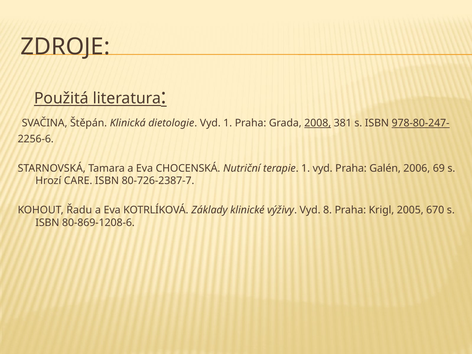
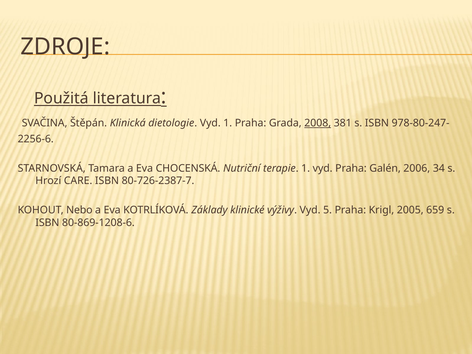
978-80-247- underline: present -> none (421, 123)
69: 69 -> 34 (439, 168)
Řadu: Řadu -> Nebo (79, 210)
8: 8 -> 5 (328, 210)
670: 670 -> 659 (435, 210)
